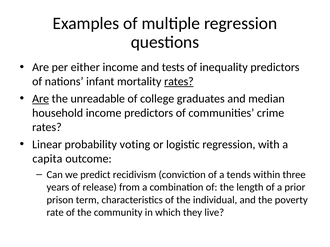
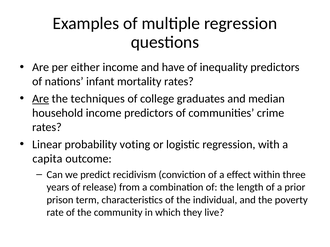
tests: tests -> have (173, 67)
rates underline: present -> none (179, 82)
unreadable: unreadable -> techniques (98, 99)
tends: tends -> effect (239, 175)
